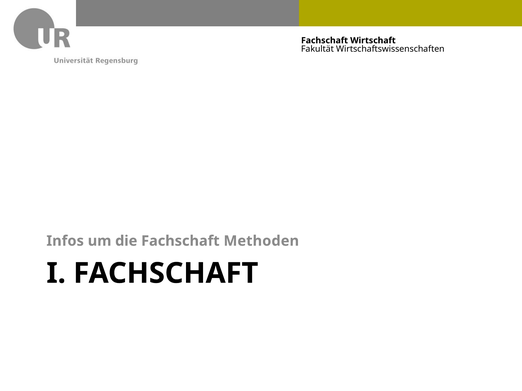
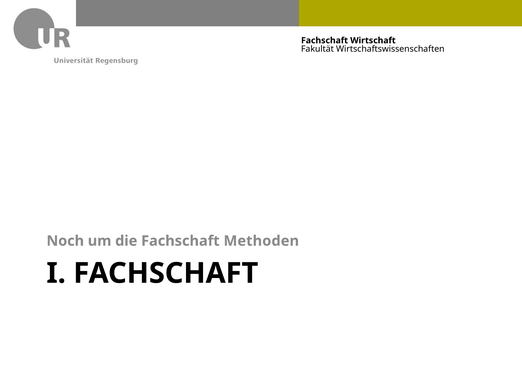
Infos: Infos -> Noch (65, 241)
